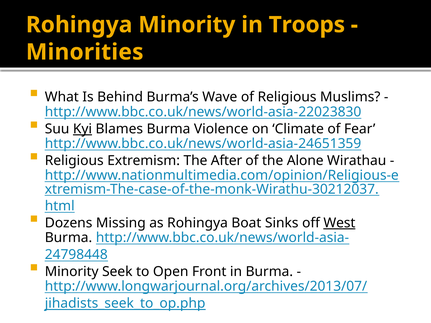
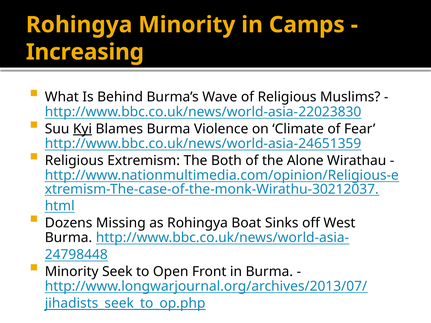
Troops: Troops -> Camps (307, 25)
Minorities: Minorities -> Increasing (85, 52)
After: After -> Both (226, 161)
West underline: present -> none (339, 223)
